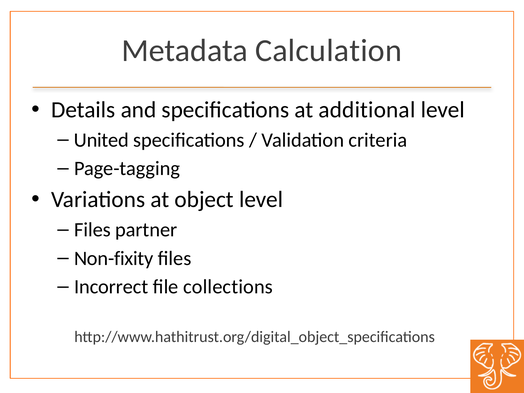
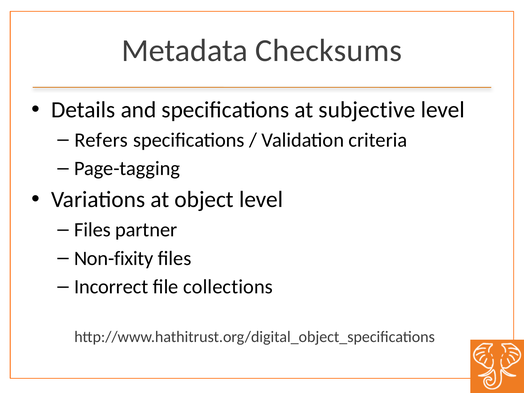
Calculation: Calculation -> Checksums (329, 51)
additional: additional -> subjective (367, 110)
United: United -> Refers (101, 140)
